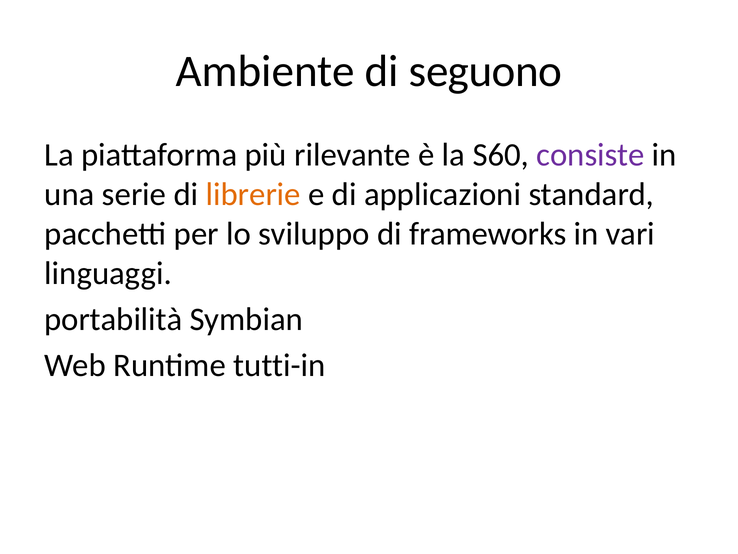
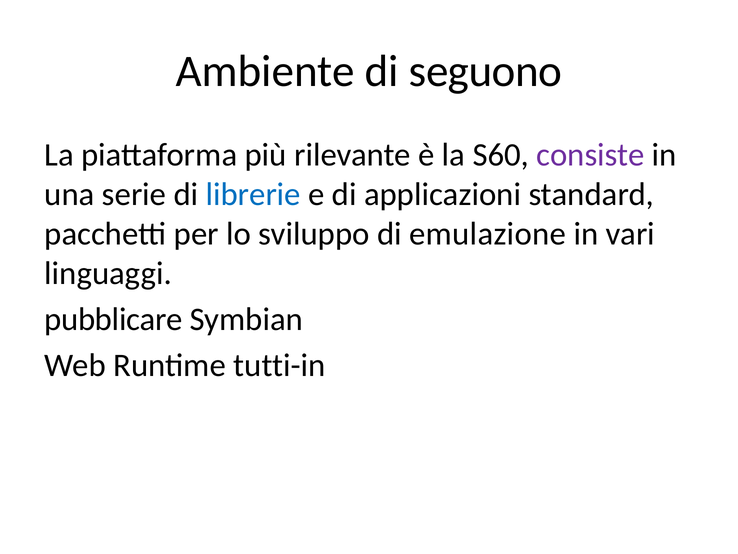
librerie colour: orange -> blue (253, 194)
frameworks: frameworks -> emulazione (488, 234)
portabilità: portabilità -> pubblicare (113, 319)
